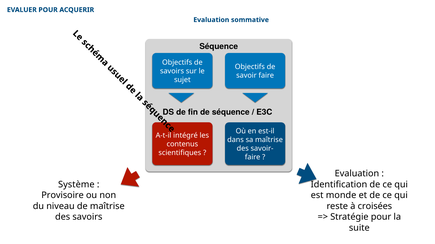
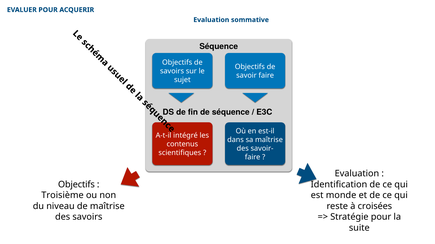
Système: Système -> Objectifs (76, 185)
Provisoire: Provisoire -> Troisième (63, 196)
